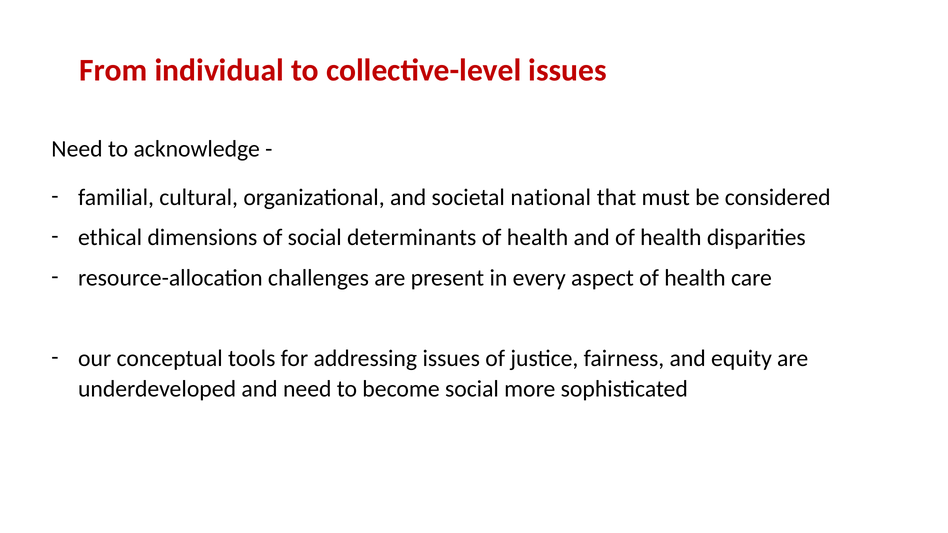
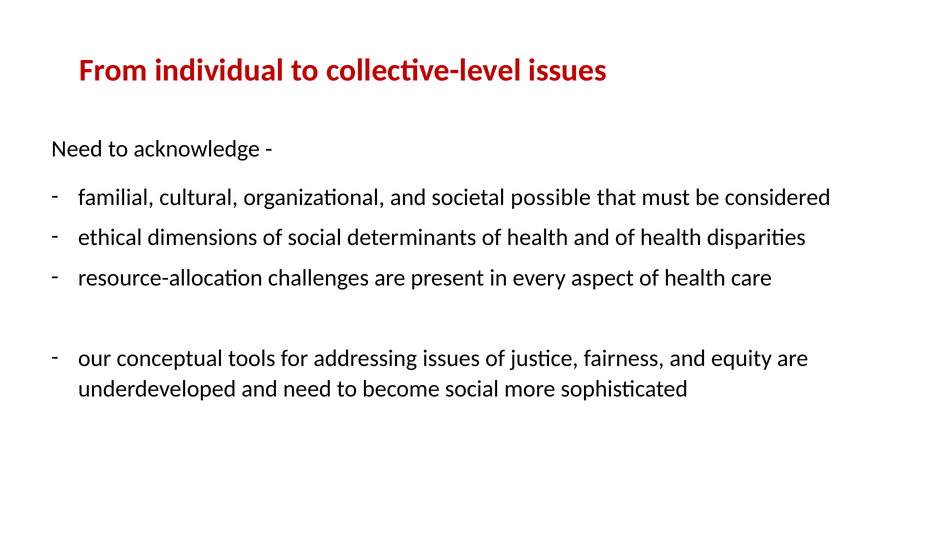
national: national -> possible (551, 197)
